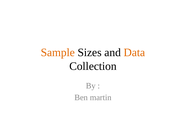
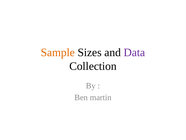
Data colour: orange -> purple (134, 52)
